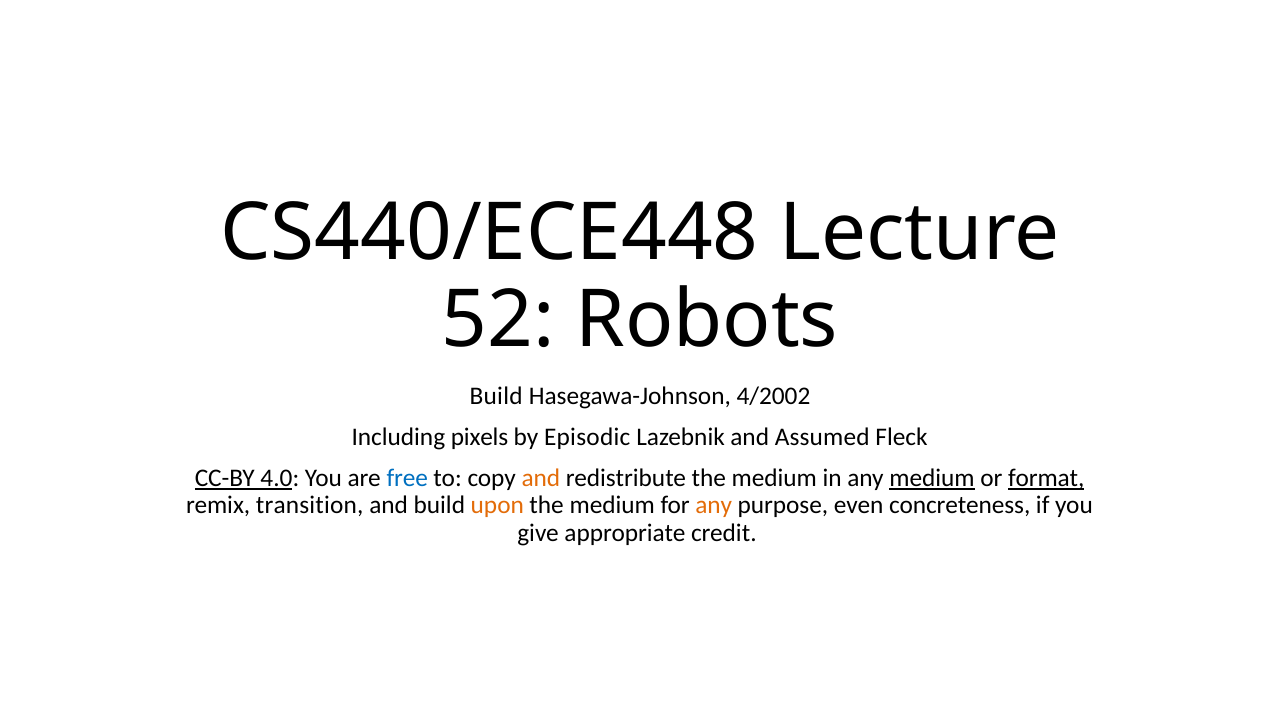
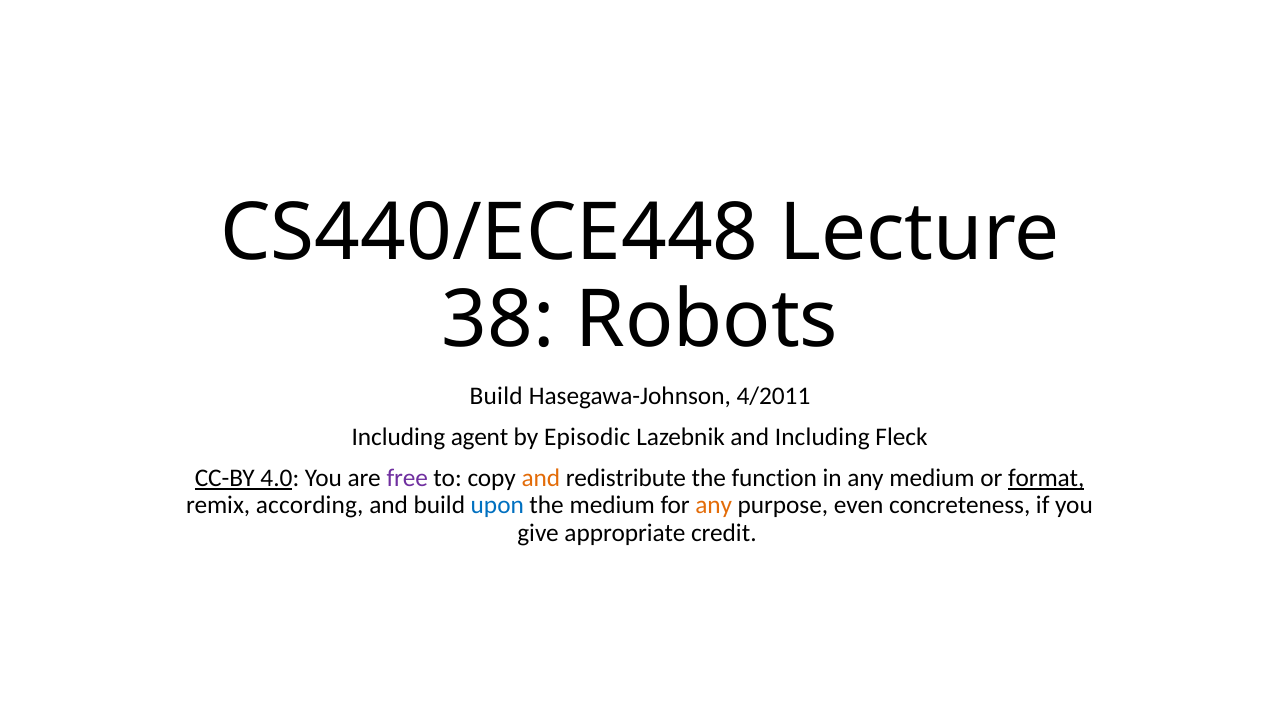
52: 52 -> 38 (498, 320)
4/2002: 4/2002 -> 4/2011 (773, 397)
pixels: pixels -> agent (480, 437)
and Assumed: Assumed -> Including (822, 437)
free colour: blue -> purple (407, 478)
redistribute the medium: medium -> function (774, 478)
medium underline: present -> none (932, 478)
transition: transition -> according (310, 506)
upon colour: orange -> blue (497, 506)
